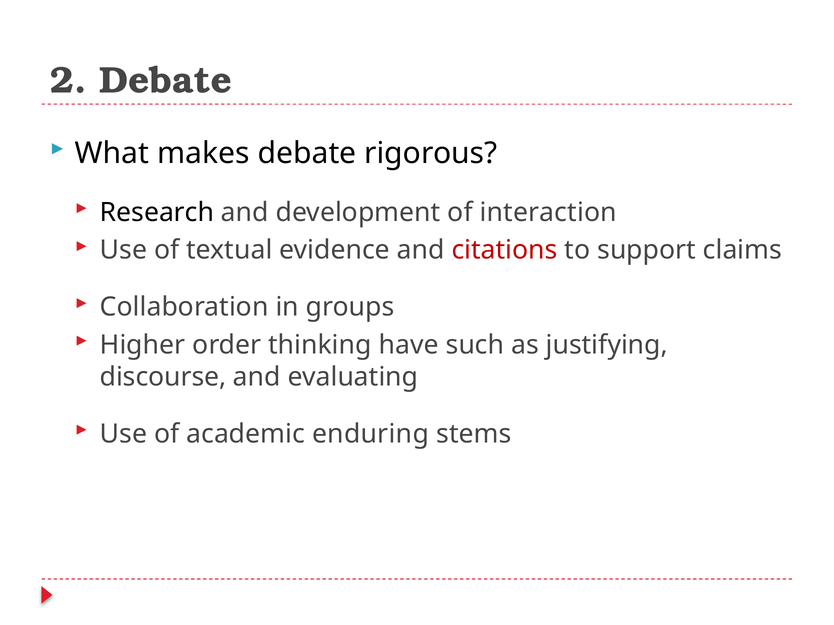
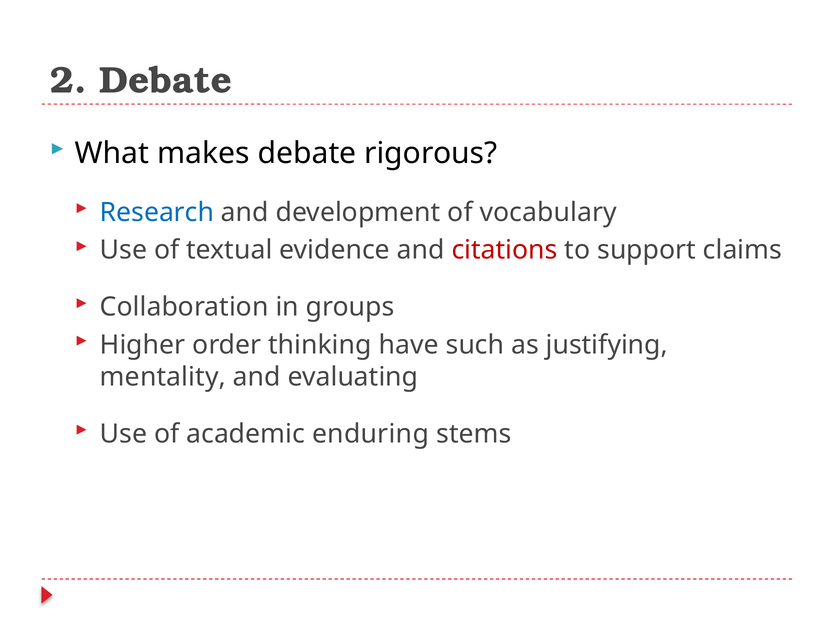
Research colour: black -> blue (157, 213)
interaction: interaction -> vocabulary (548, 213)
discourse: discourse -> mentality (163, 377)
